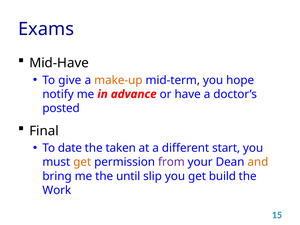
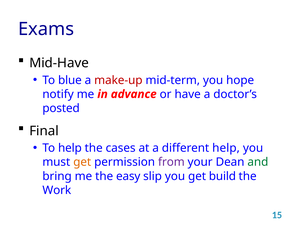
give: give -> blue (70, 80)
make-up colour: orange -> red (118, 80)
To date: date -> help (70, 148)
taken: taken -> cases (121, 148)
different start: start -> help (226, 148)
and colour: orange -> green (258, 162)
until: until -> easy (128, 176)
